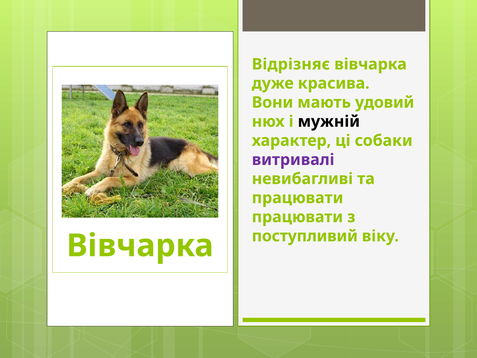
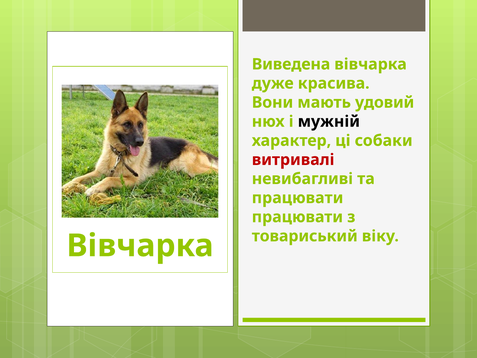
Відрізняє: Відрізняє -> Виведена (291, 64)
витривалі colour: purple -> red (293, 160)
поступливий: поступливий -> товариський (305, 236)
